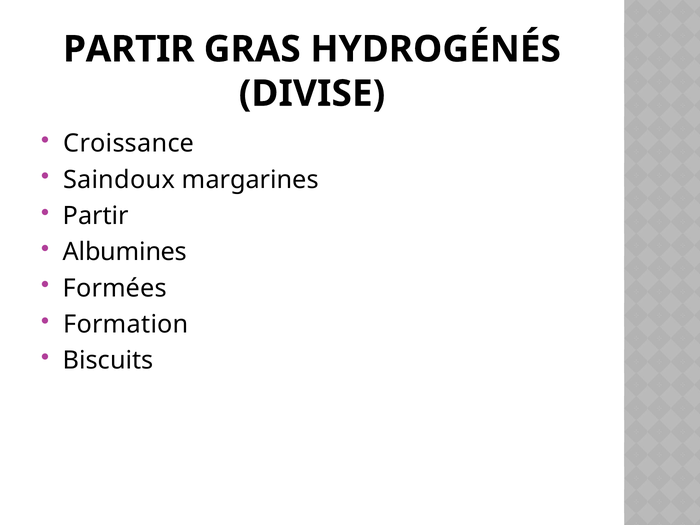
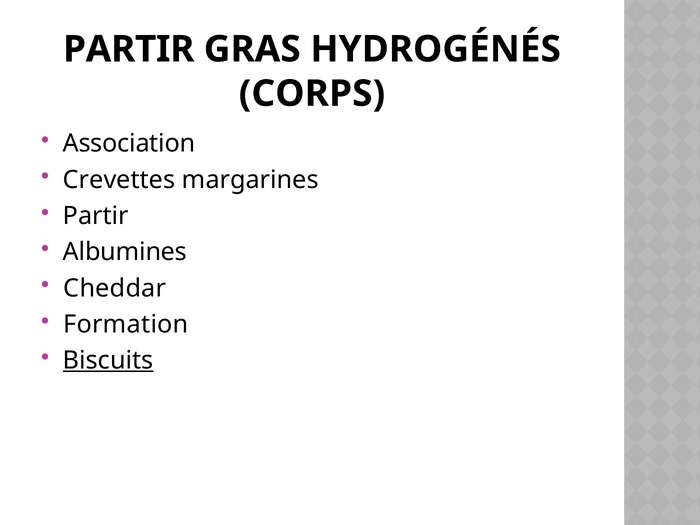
DIVISE: DIVISE -> CORPS (312, 94)
Croissance: Croissance -> Association (129, 144)
Saindoux: Saindoux -> Crevettes (119, 180)
Formées: Formées -> Cheddar (115, 288)
Biscuits underline: none -> present (108, 361)
